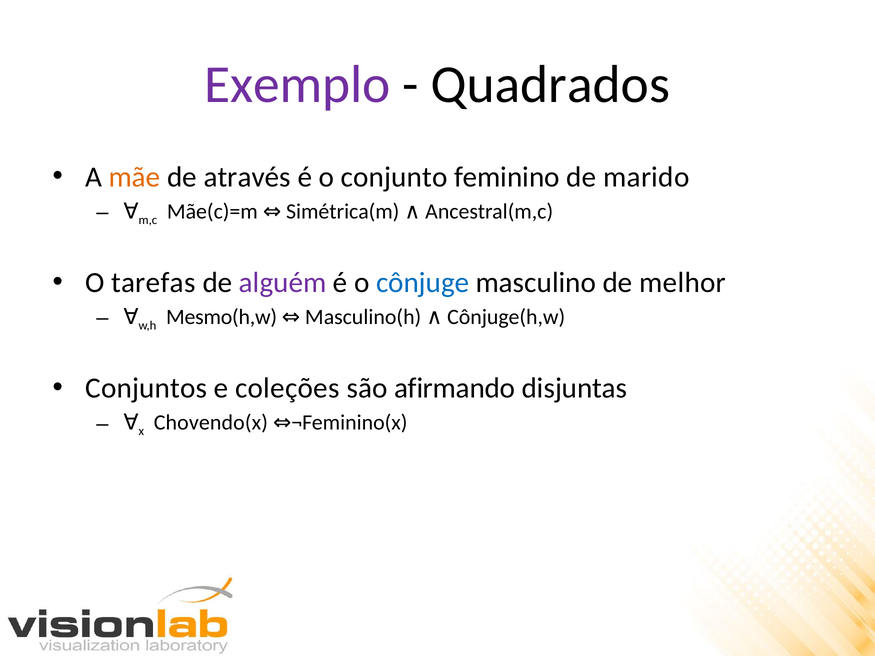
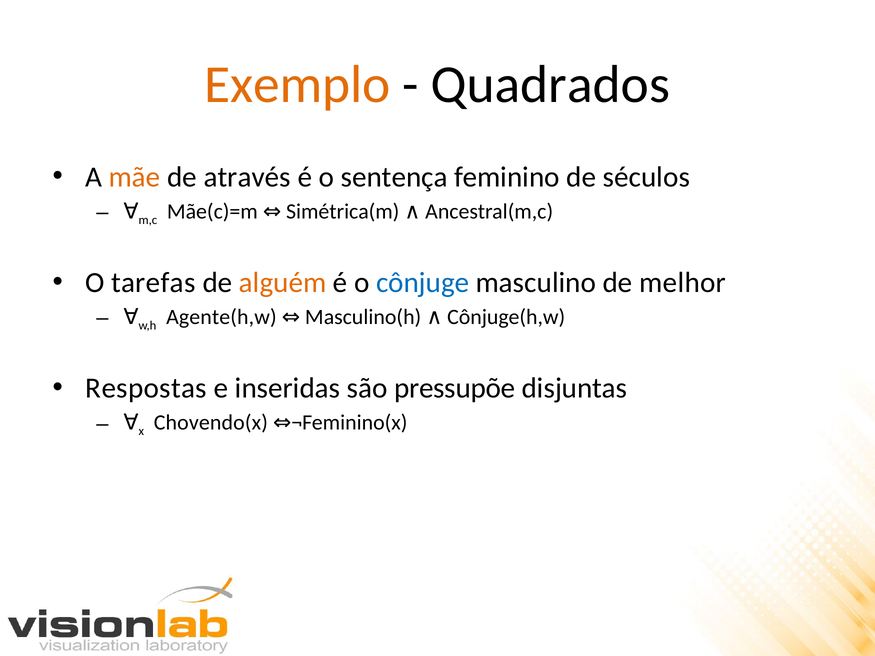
Exemplo colour: purple -> orange (297, 85)
conjunto: conjunto -> sentença (394, 177)
marido: marido -> séculos (646, 177)
alguém colour: purple -> orange (283, 283)
Mesmo(h,w: Mesmo(h,w -> Agente(h,w (221, 317)
Conjuntos: Conjuntos -> Respostas (146, 388)
coleções: coleções -> inseridas (288, 388)
afirmando: afirmando -> pressupõe (455, 388)
